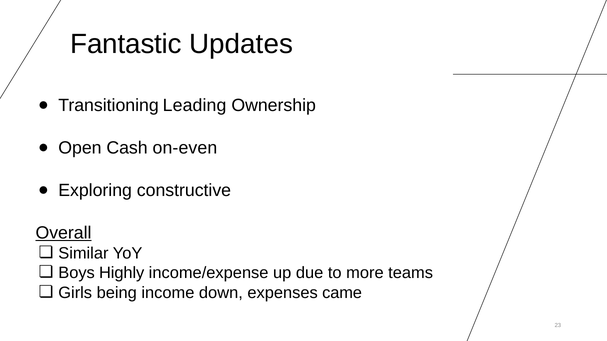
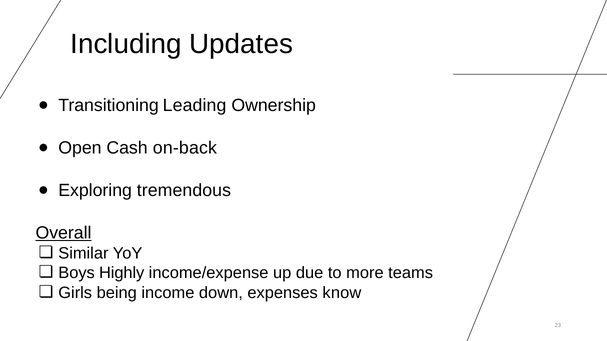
Fantastic: Fantastic -> Including (126, 44)
on-even: on-even -> on-back (185, 148)
constructive: constructive -> tremendous (184, 191)
came: came -> know (342, 293)
